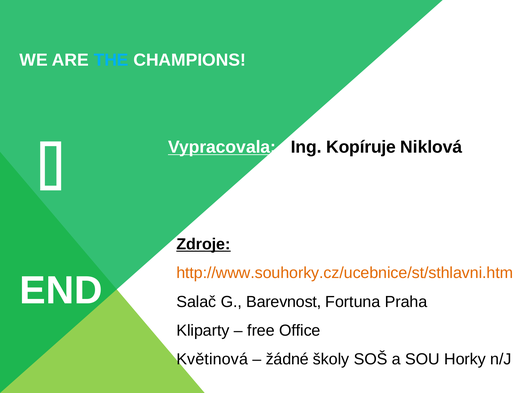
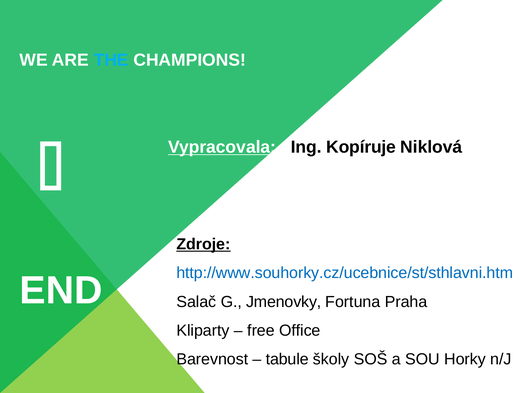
http://www.souhorky.cz/ucebnice/st/sthlavni.htm colour: orange -> blue (345, 273)
Barevnost: Barevnost -> Jmenovky (284, 302)
Květinová: Květinová -> Barevnost (212, 359)
žádné: žádné -> tabule (287, 359)
